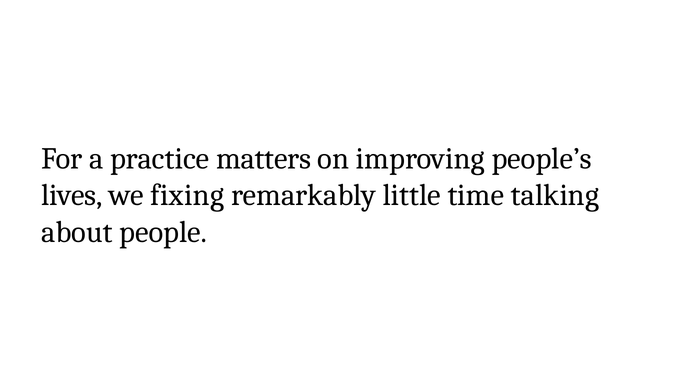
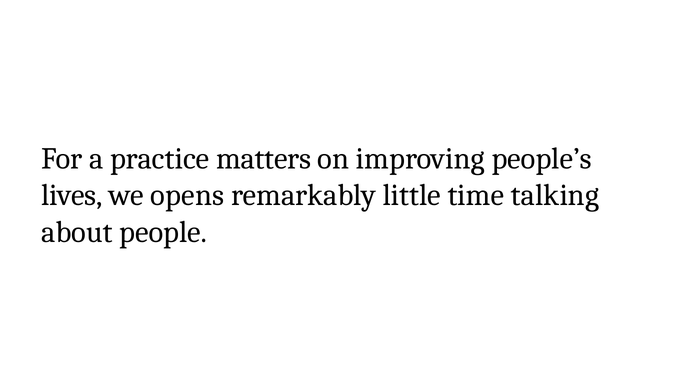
fixing: fixing -> opens (187, 196)
